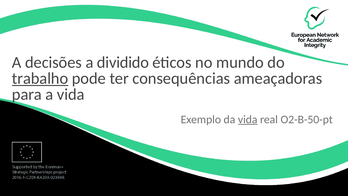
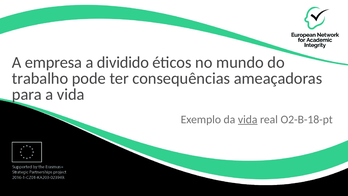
decisões: decisões -> empresa (54, 62)
trabalho underline: present -> none (40, 78)
O2-B-50-pt: O2-B-50-pt -> O2-B-18-pt (307, 119)
